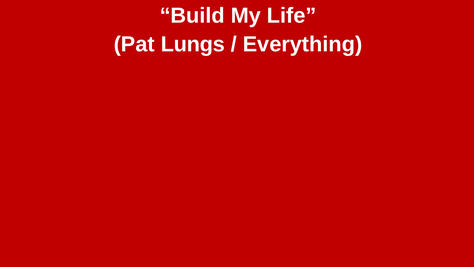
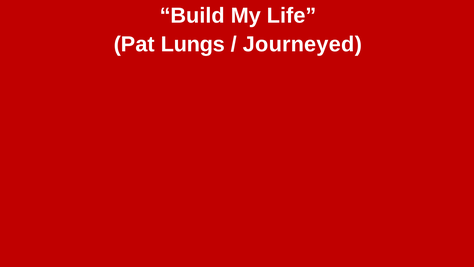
Everything: Everything -> Journeyed (302, 44)
